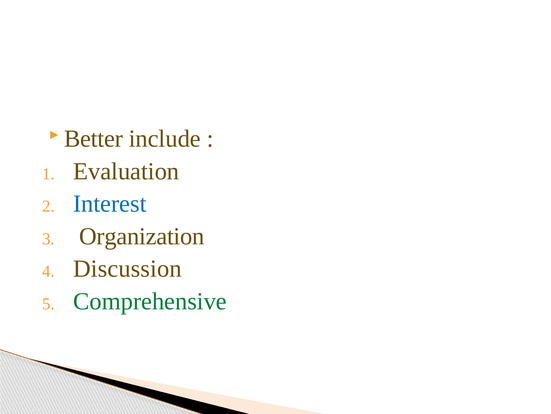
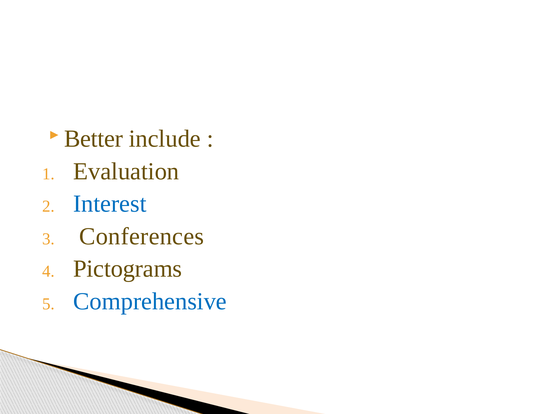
Organization: Organization -> Conferences (142, 236)
Discussion: Discussion -> Pictograms (128, 268)
Comprehensive colour: green -> blue (150, 301)
